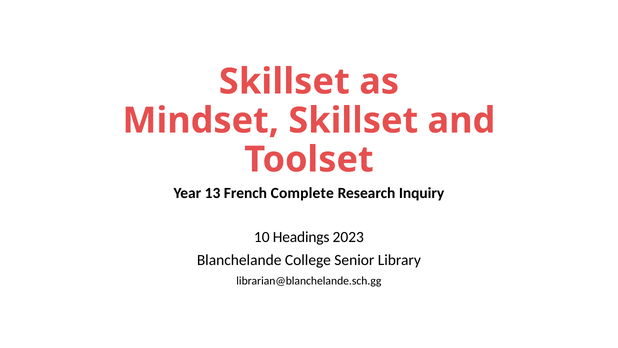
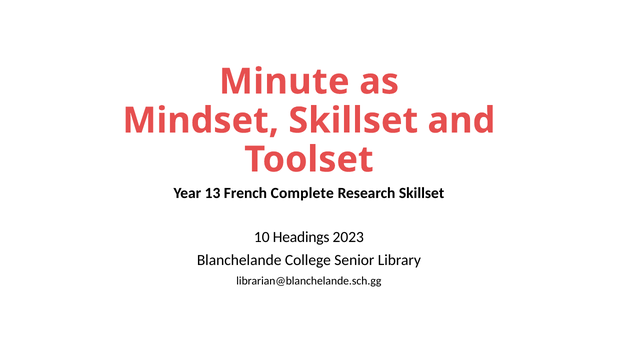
Skillset: Skillset -> Minute (284, 82)
Research Inquiry: Inquiry -> Skillset (422, 193)
